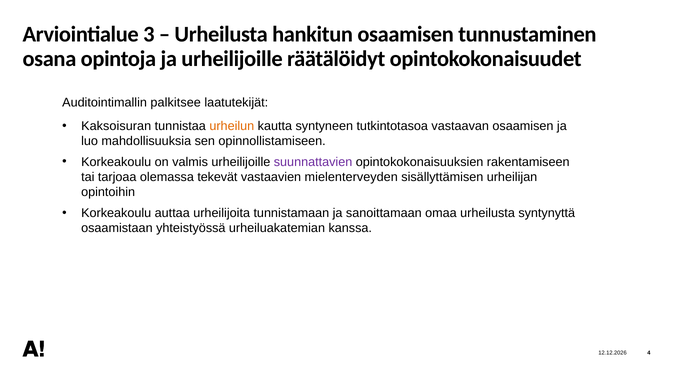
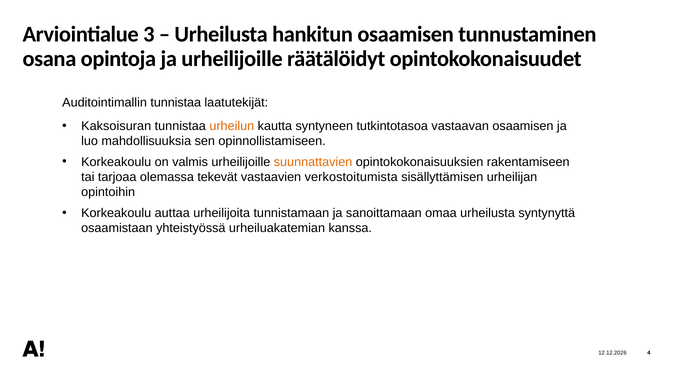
Auditointimallin palkitsee: palkitsee -> tunnistaa (176, 102)
suunnattavien colour: purple -> orange (313, 162)
mielenterveyden: mielenterveyden -> verkostoitumista (351, 177)
